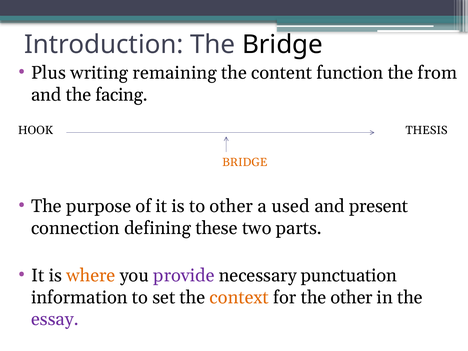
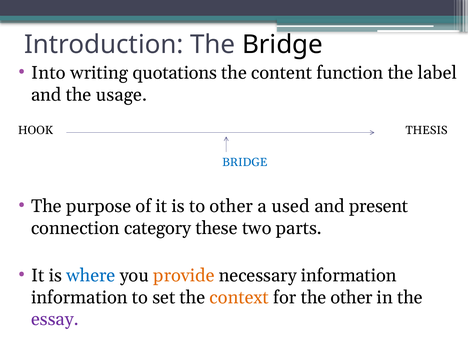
Plus: Plus -> Into (49, 73)
remaining: remaining -> quotations (175, 73)
from: from -> label (437, 73)
facing: facing -> usage (121, 95)
BRIDGE colour: orange -> blue (245, 162)
defining: defining -> category (158, 228)
where colour: orange -> blue (91, 276)
provide colour: purple -> orange (184, 276)
necessary punctuation: punctuation -> information (349, 276)
